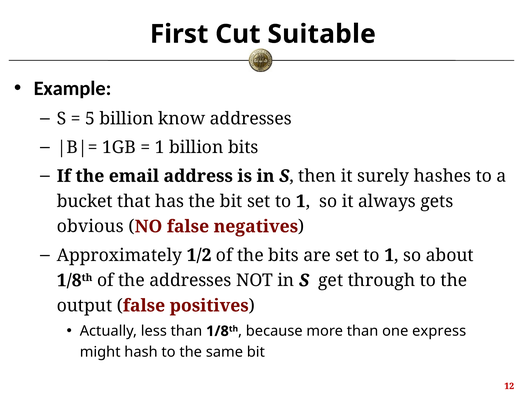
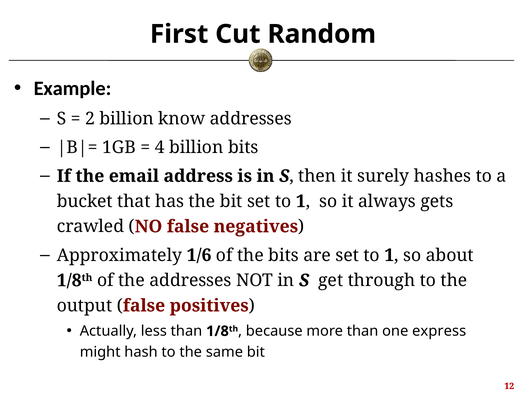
Suitable: Suitable -> Random (322, 34)
5: 5 -> 2 (90, 119)
1: 1 -> 4 (160, 148)
obvious: obvious -> crawled (90, 227)
1/2: 1/2 -> 1/6 (199, 256)
